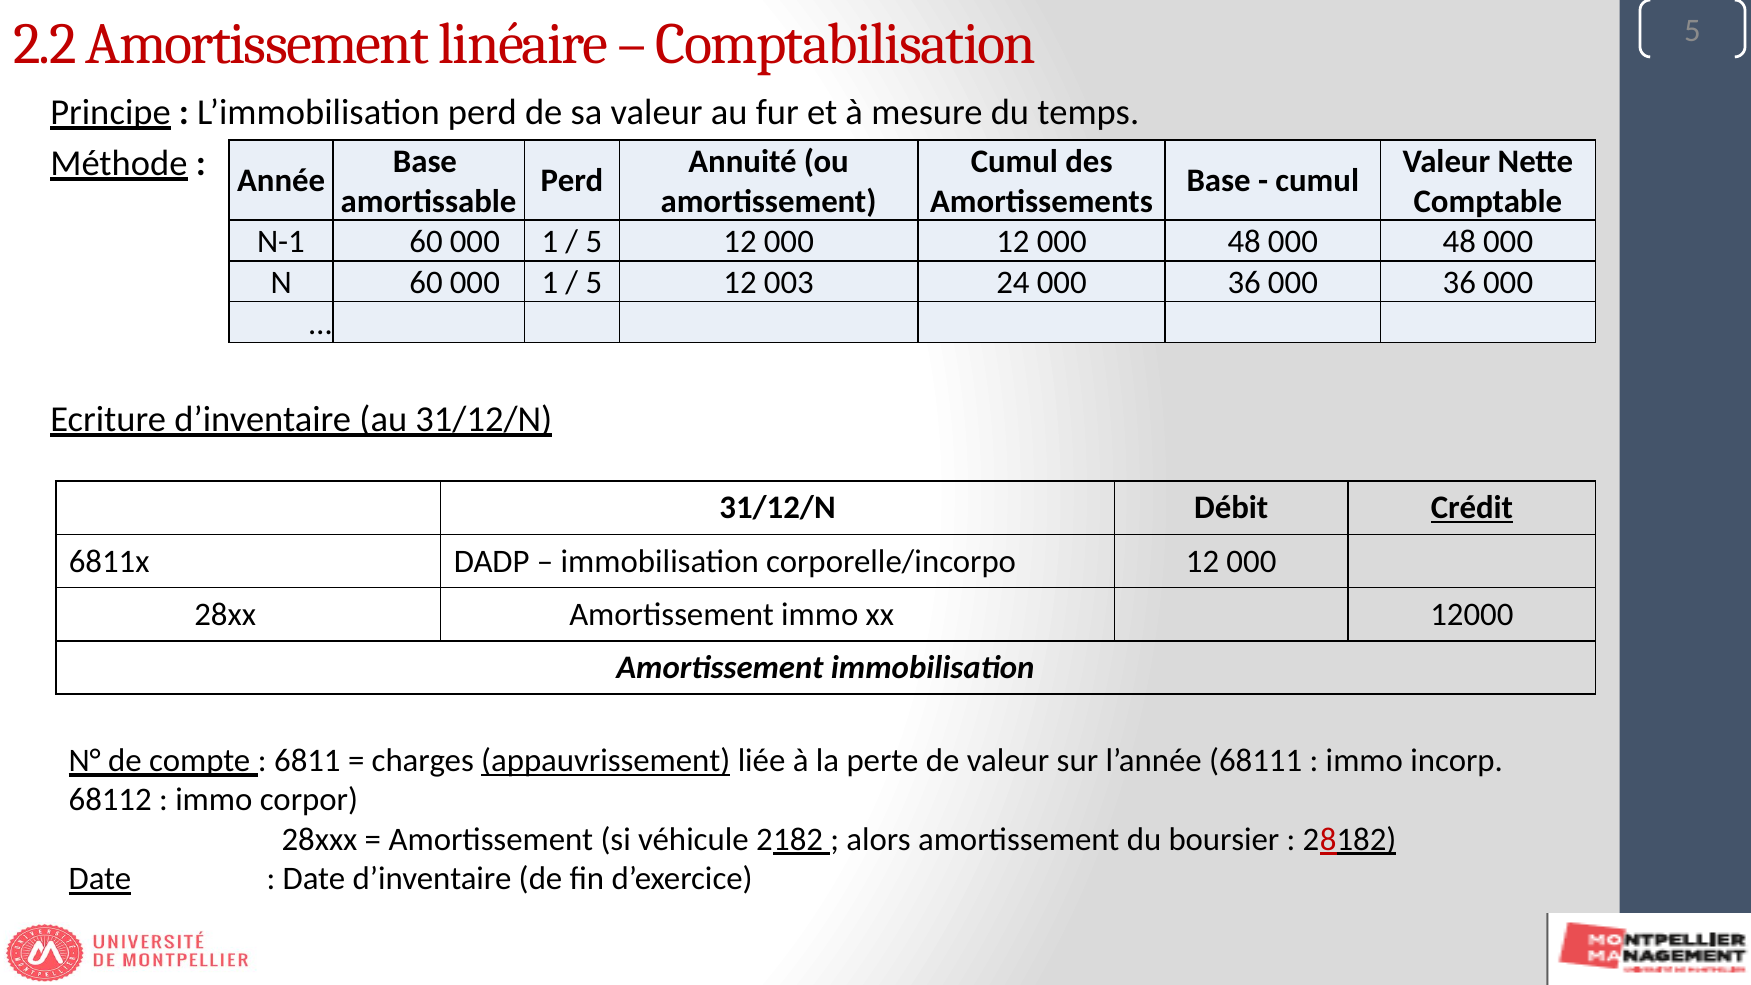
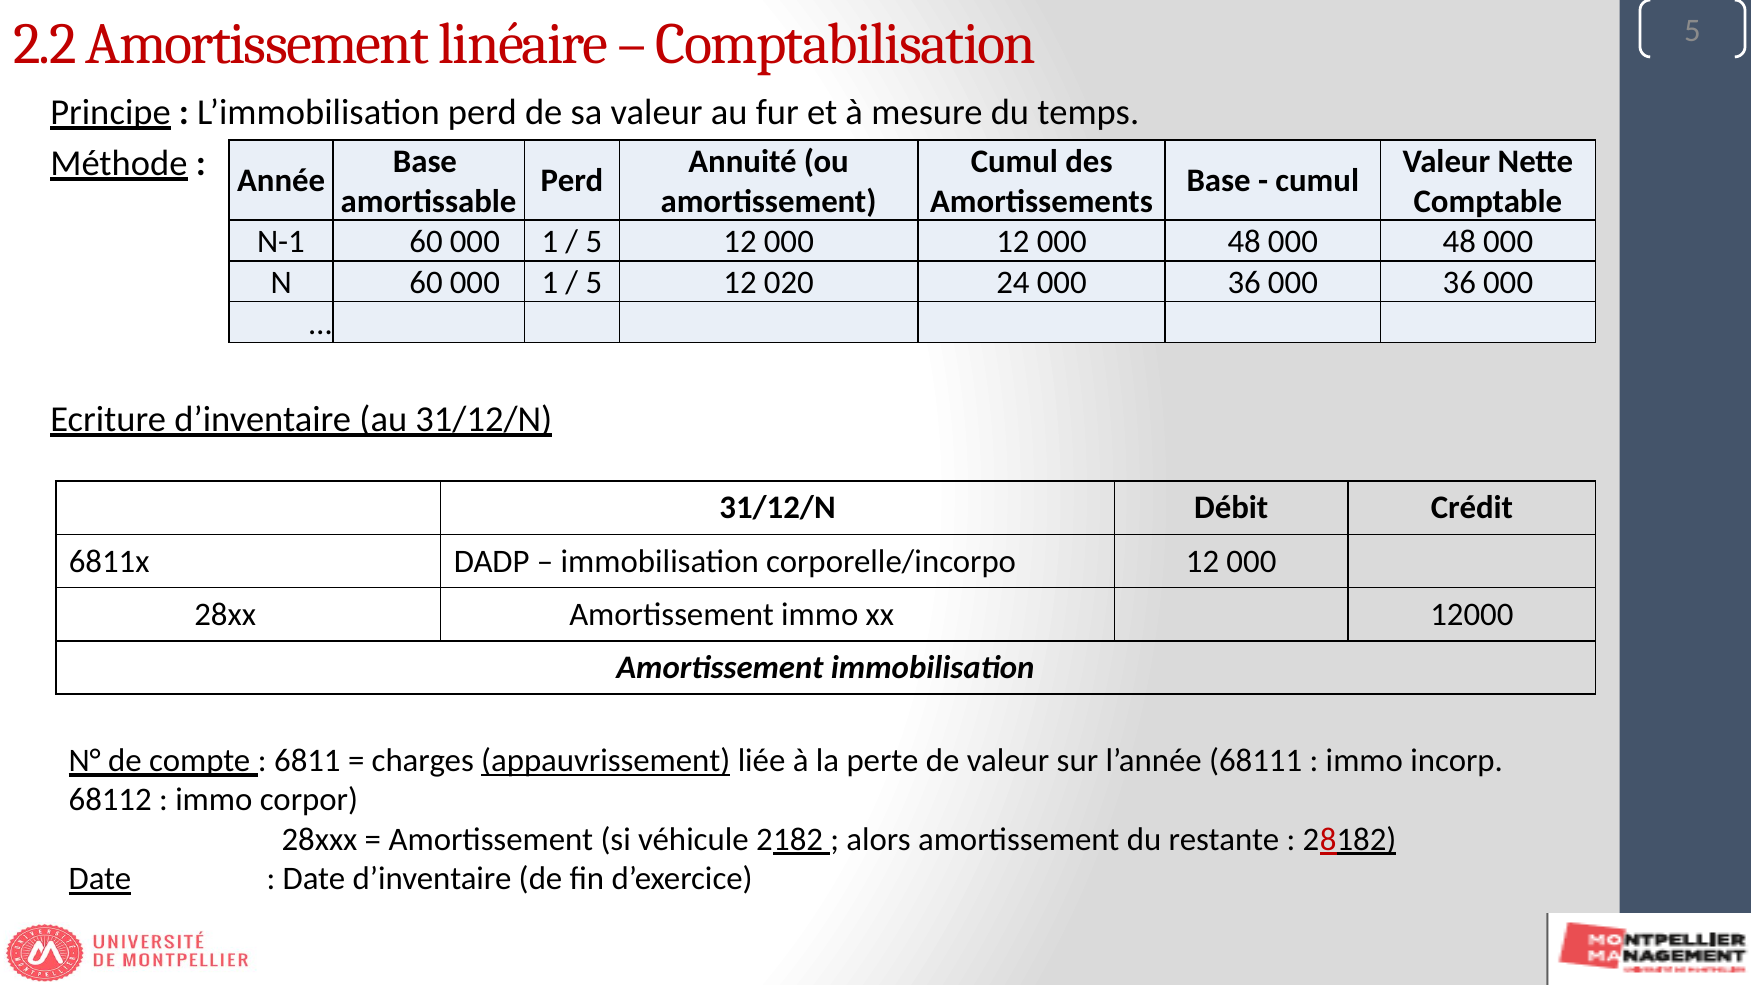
003: 003 -> 020 (789, 283)
Crédit underline: present -> none (1472, 508)
boursier: boursier -> restante (1224, 839)
